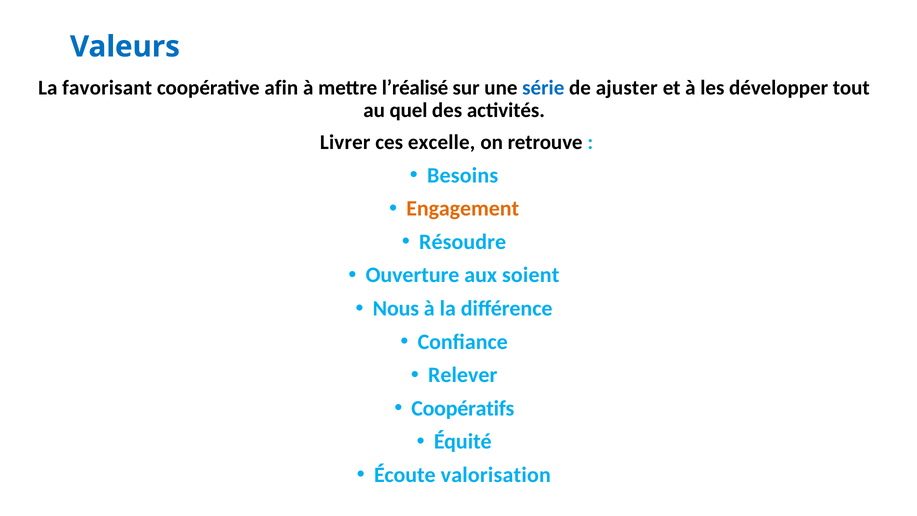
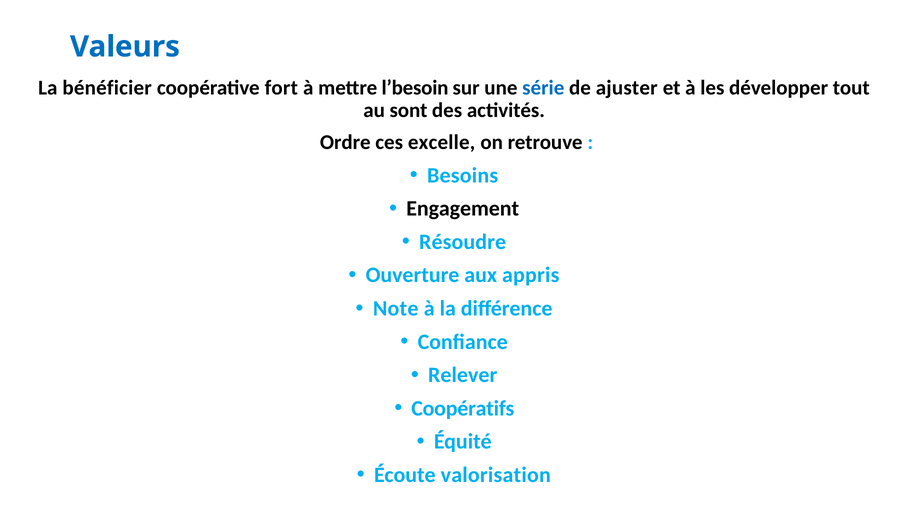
favorisant: favorisant -> bénéficier (107, 88)
afin: afin -> fort (281, 88)
l’réalisé: l’réalisé -> l’besoin (415, 88)
quel: quel -> sont (409, 110)
Livrer: Livrer -> Ordre (345, 142)
Engagement colour: orange -> black (463, 209)
soient: soient -> appris (531, 275)
Nous: Nous -> Note (396, 308)
